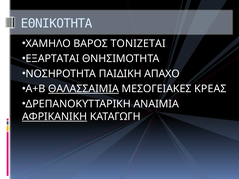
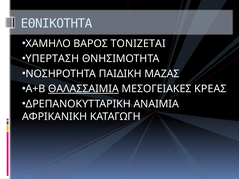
ΕΞΑΡΤΑΤΑΙ: ΕΞΑΡΤΑΤΑΙ -> ΥΠΕΡΤΑΣΗ (52, 59)
ΑΠΑΧΟ: ΑΠΑΧΟ -> ΜΑΖΑΣ (162, 74)
ΑΦΡΙΚΑΝΙΚΗ underline: present -> none (55, 117)
